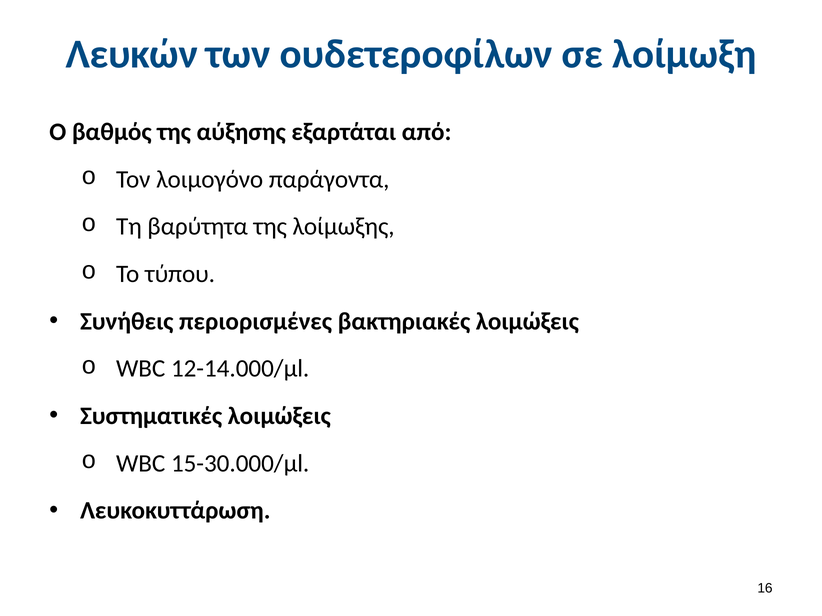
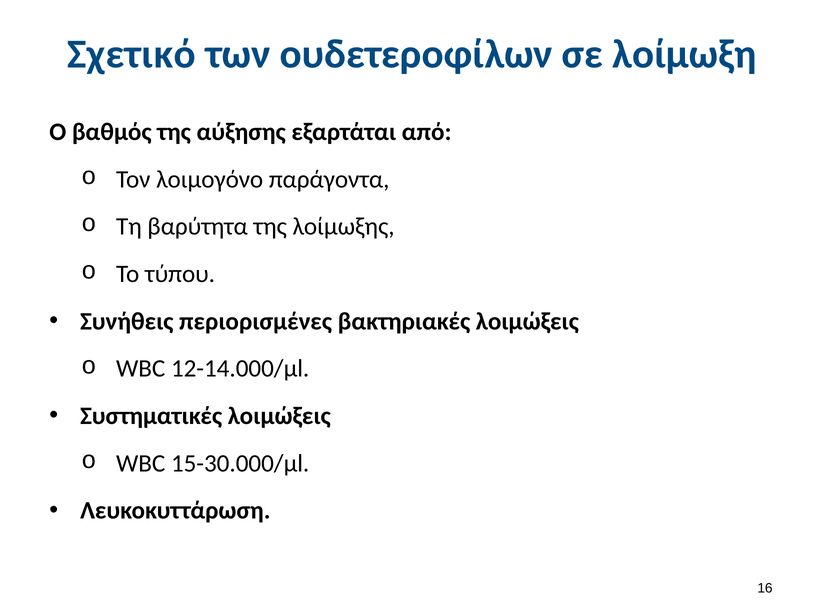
Λευκών: Λευκών -> Σχετικό (131, 54)
